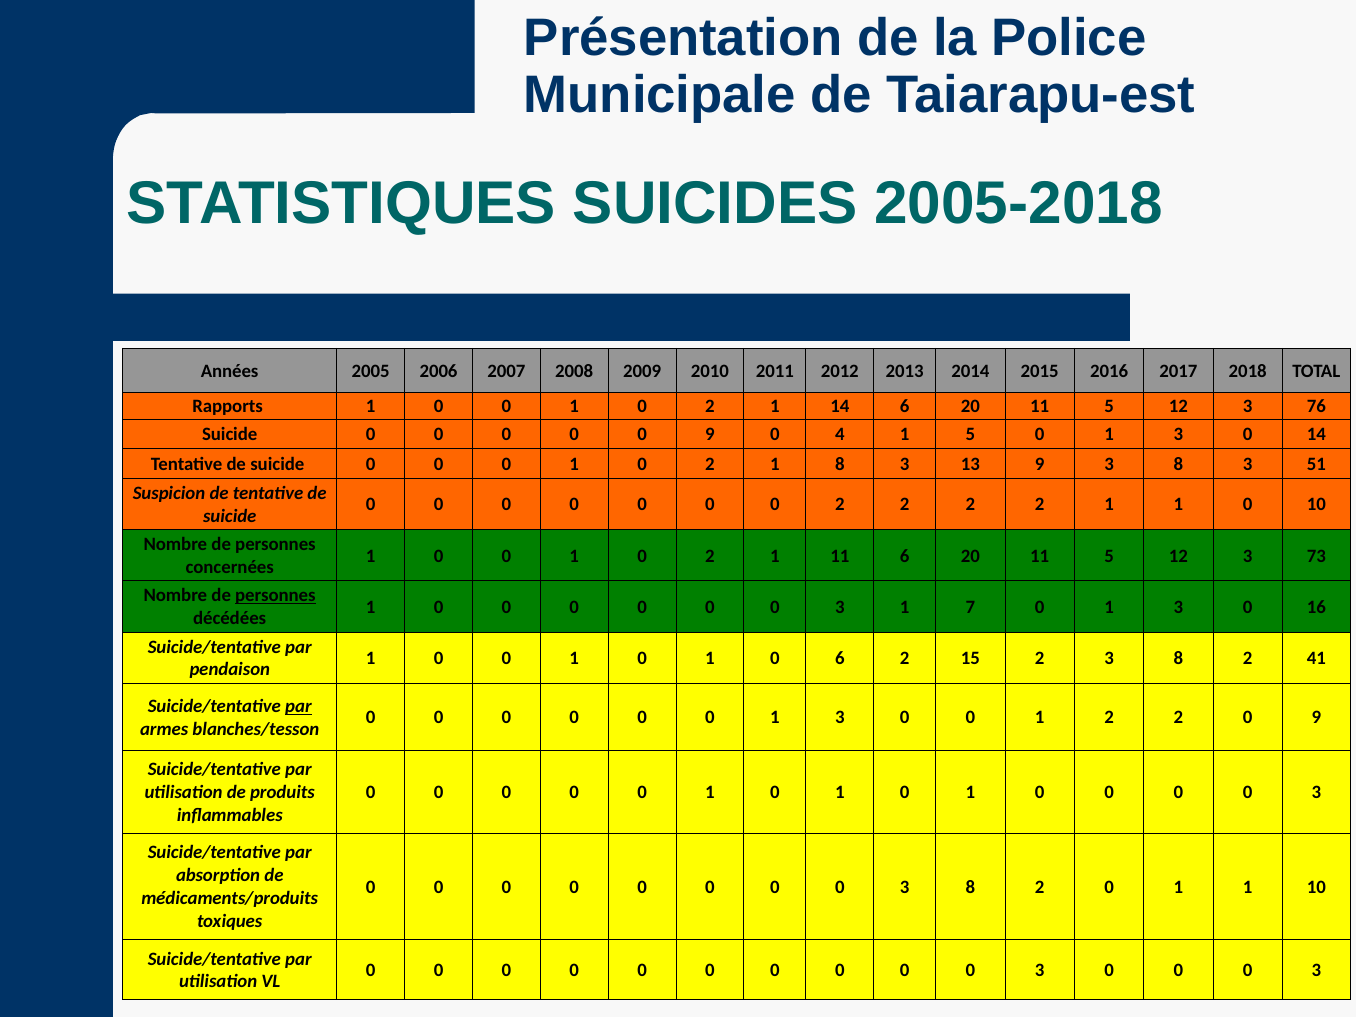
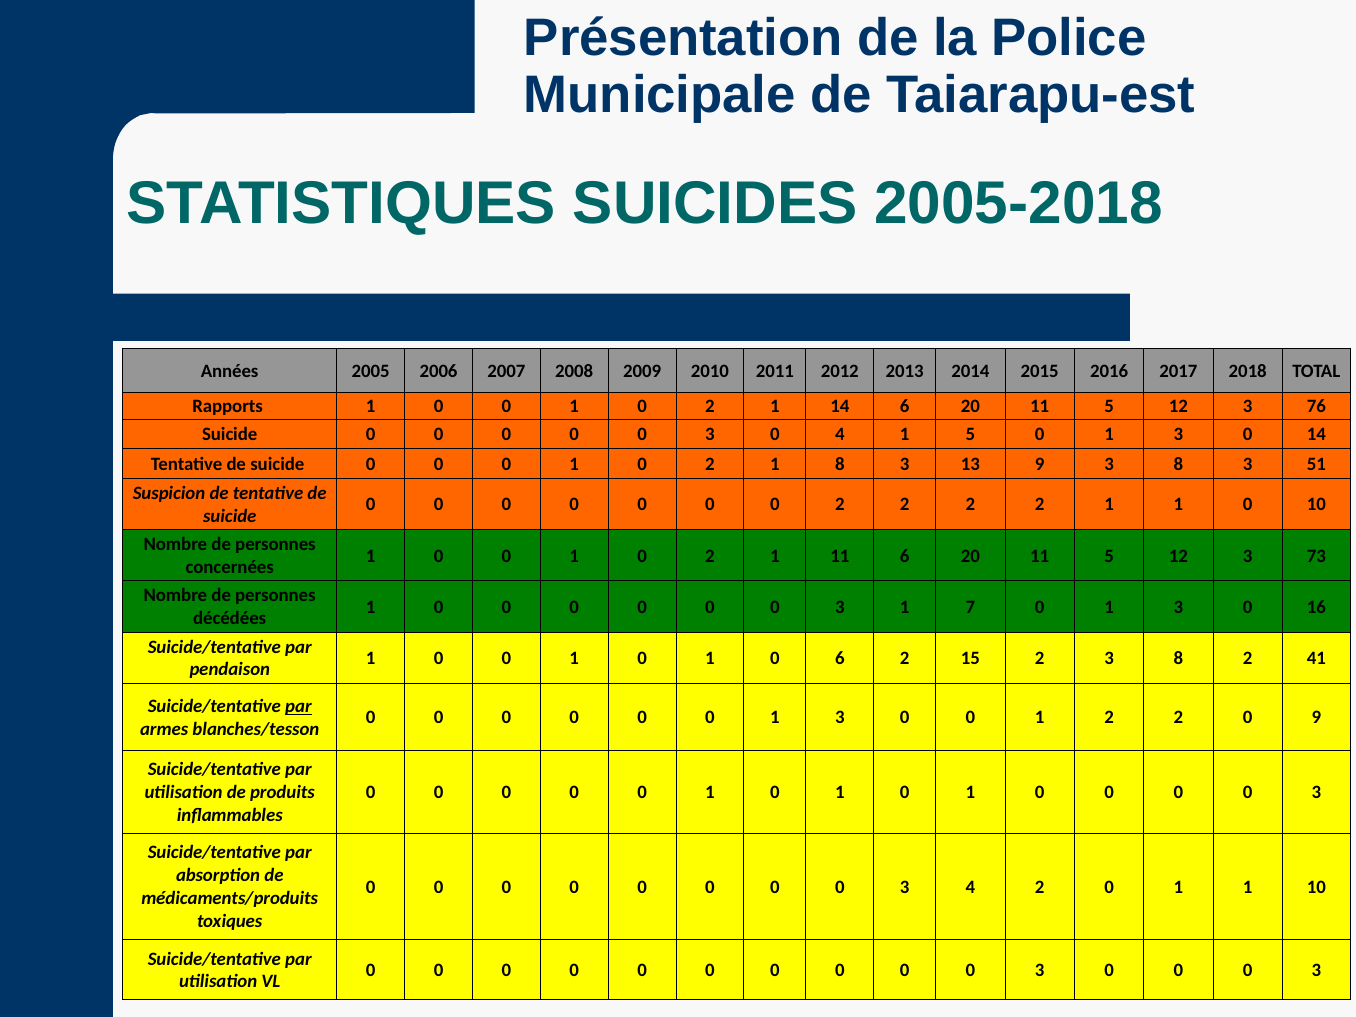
9: 9 -> 3 (710, 435)
personnes underline: present -> none (275, 596)
0 3 8: 8 -> 4 (970, 887)
